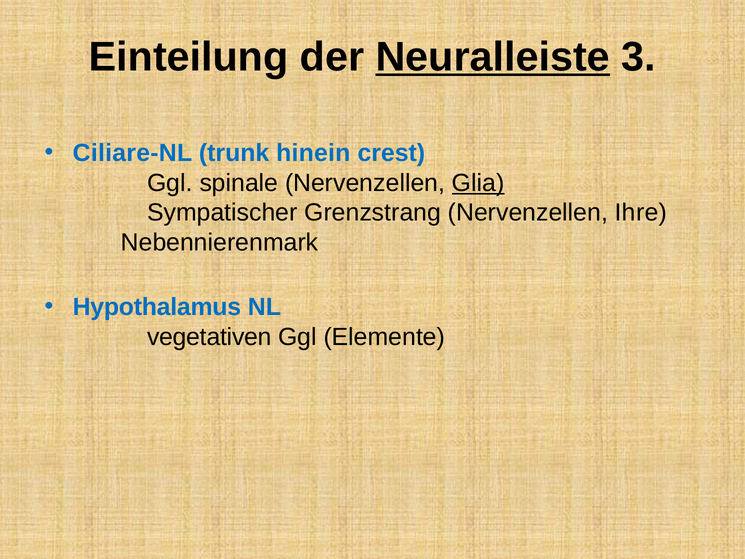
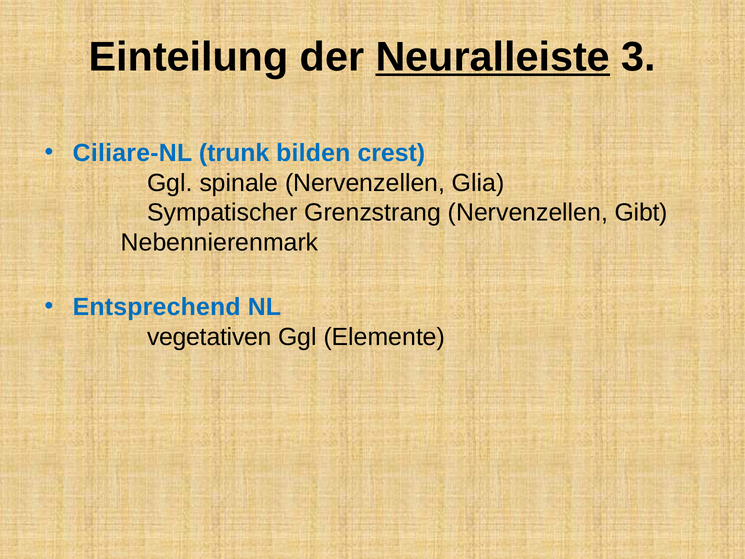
hinein: hinein -> bilden (313, 153)
Glia underline: present -> none (478, 183)
Ihre: Ihre -> Gibt (641, 213)
Hypothalamus: Hypothalamus -> Entsprechend (157, 307)
